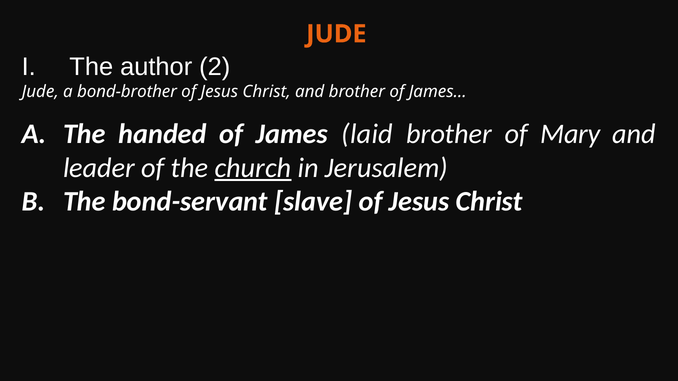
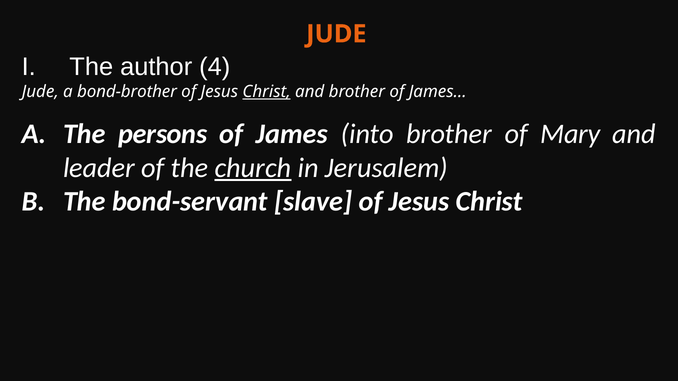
2: 2 -> 4 (215, 67)
Christ underline: none -> present (267, 92)
handed: handed -> persons (163, 134)
laid: laid -> into (367, 134)
